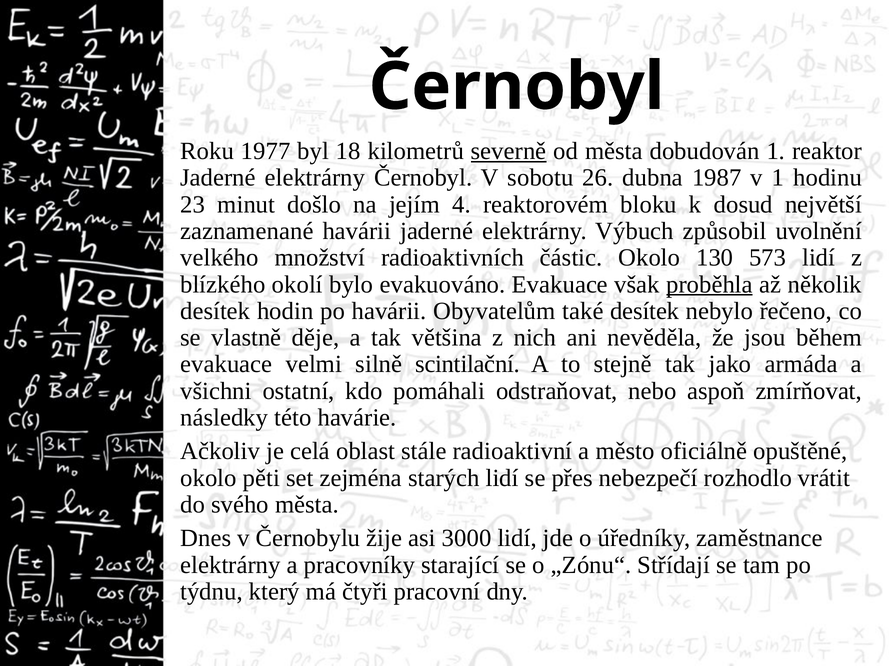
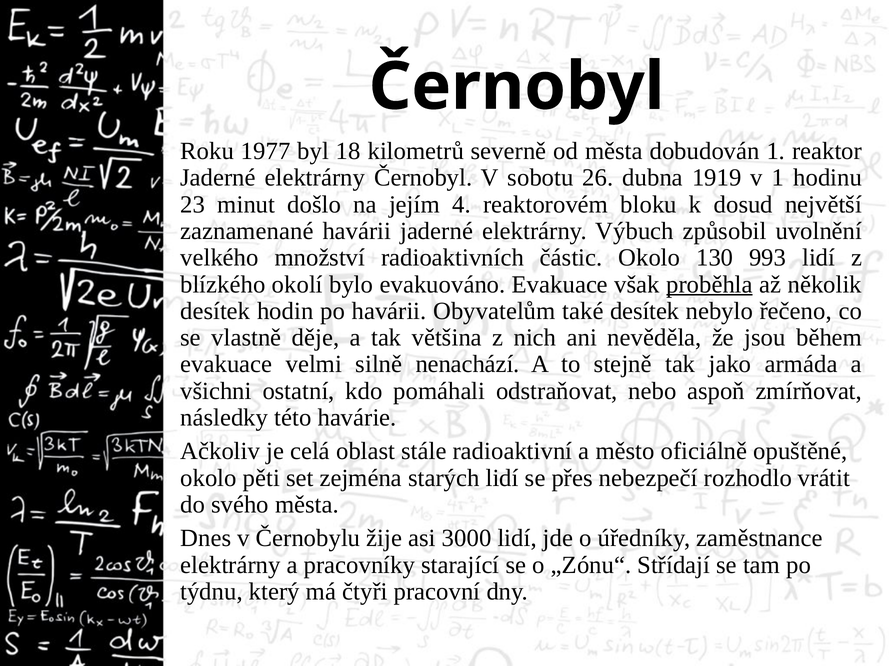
severně underline: present -> none (509, 151)
1987: 1987 -> 1919 (717, 178)
573: 573 -> 993 (768, 258)
scintilační: scintilační -> nenachází (468, 365)
